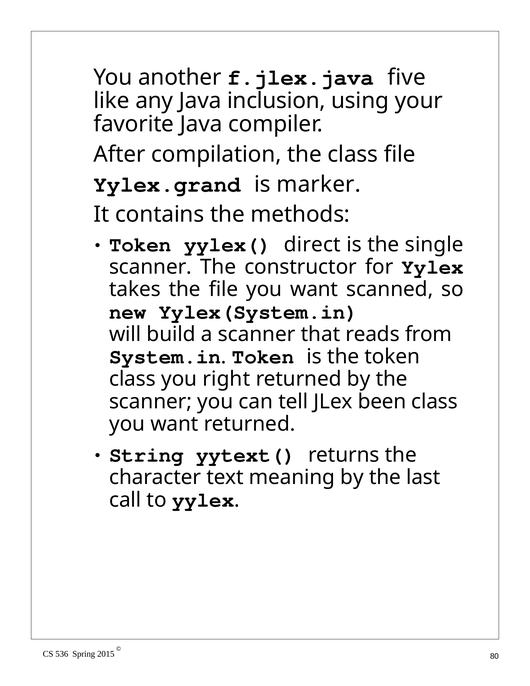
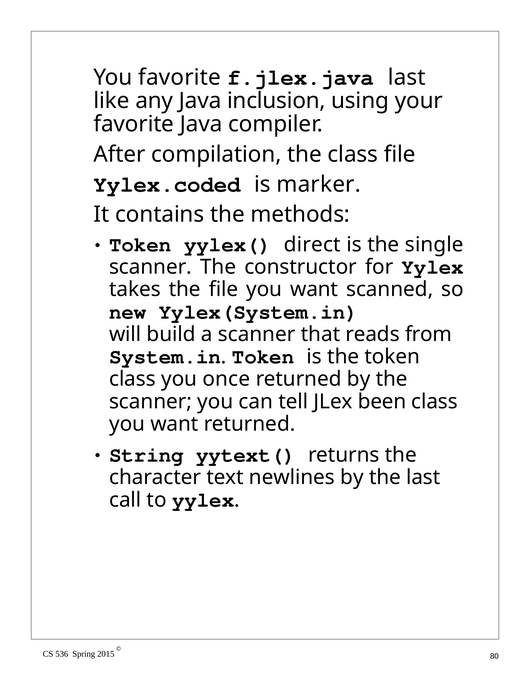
You another: another -> favorite (180, 77)
f.jlex.java five: five -> last (407, 77)
Yylex.grand: Yylex.grand -> Yylex.coded (167, 184)
right: right -> once (226, 379)
meaning: meaning -> newlines (292, 477)
